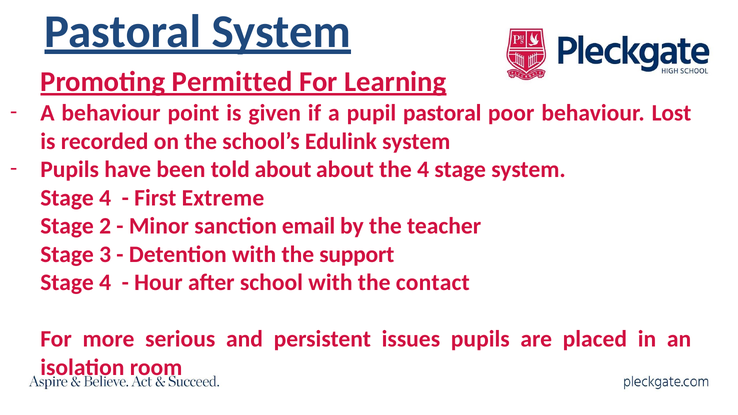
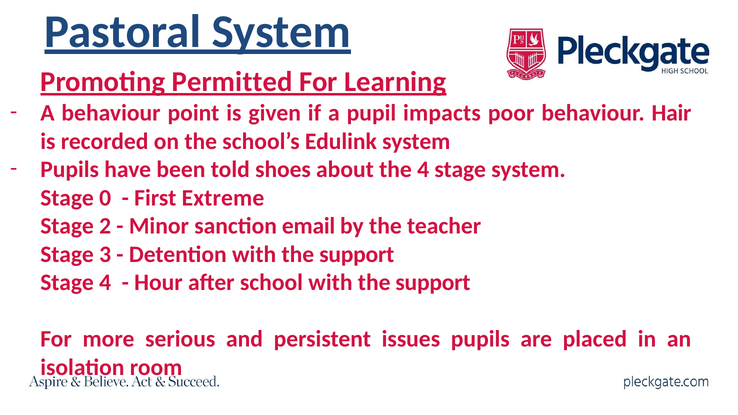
pupil pastoral: pastoral -> impacts (442, 113)
Lost: Lost -> Hair (672, 113)
told about: about -> shoes (283, 170)
4: 4 -> 0 (105, 198)
school with the contact: contact -> support (433, 283)
